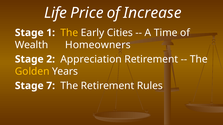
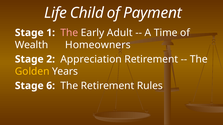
Price: Price -> Child (87, 13)
Increase: Increase -> Payment (153, 13)
The colour: yellow -> pink (69, 33)
Cities: Cities -> Adult (120, 33)
7: 7 -> 6 (51, 86)
